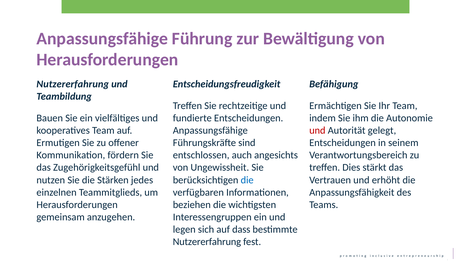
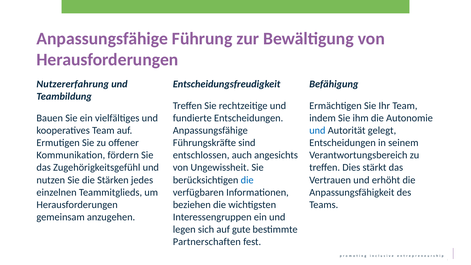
und colour: red -> blue (317, 130)
dass: dass -> gute (241, 229)
Nutzererfahrung: Nutzererfahrung -> Partnerschaften (207, 242)
